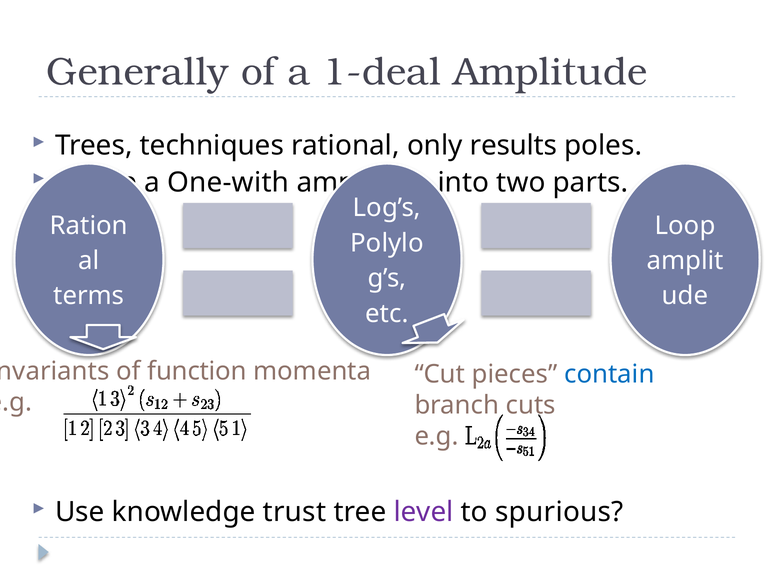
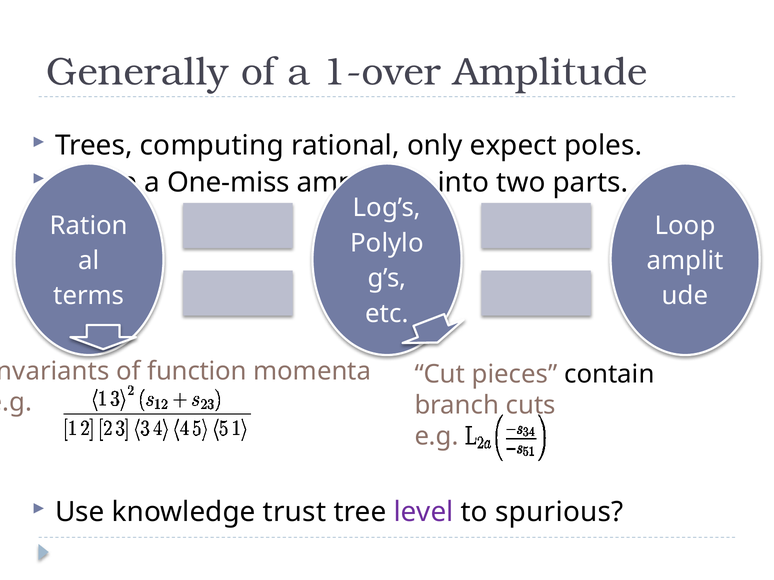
1-deal: 1-deal -> 1-over (382, 72)
techniques: techniques -> computing (212, 146)
results: results -> expect (513, 146)
One-with: One-with -> One-miss (228, 182)
contain colour: blue -> black (609, 375)
